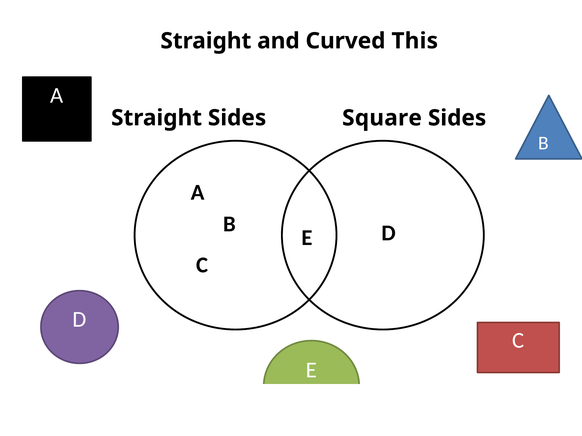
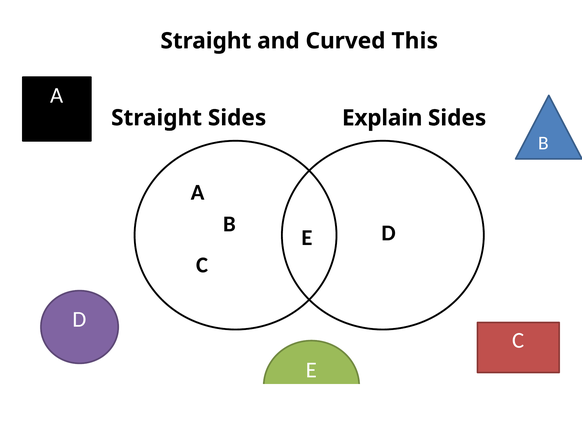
Square: Square -> Explain (382, 118)
